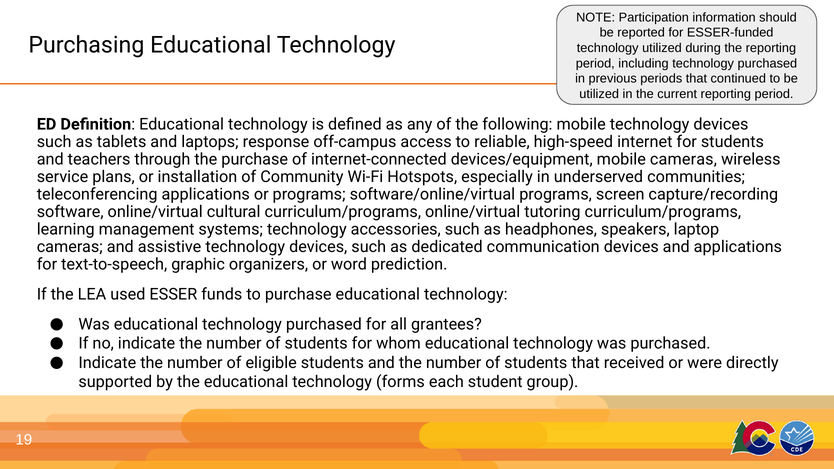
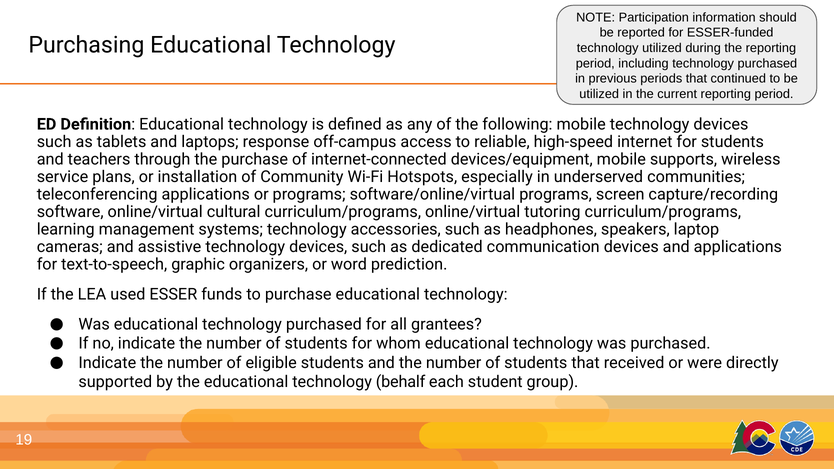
mobile cameras: cameras -> supports (683, 159)
forms: forms -> behalf (401, 382)
